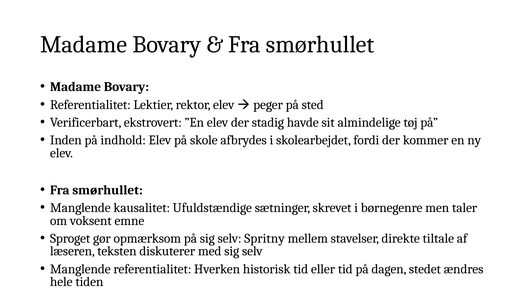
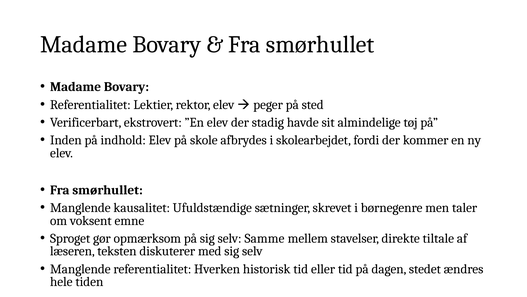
Spritny: Spritny -> Samme (265, 238)
